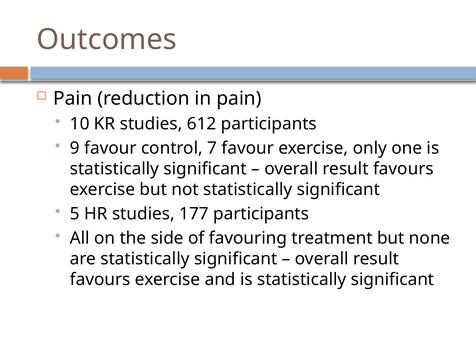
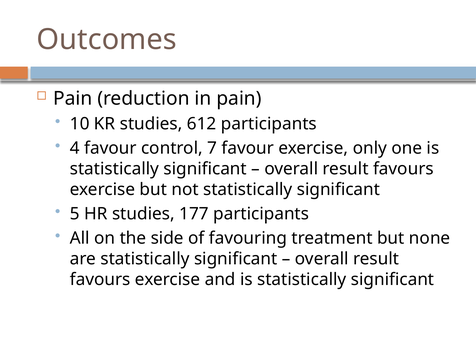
9: 9 -> 4 (75, 148)
